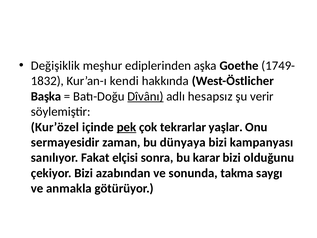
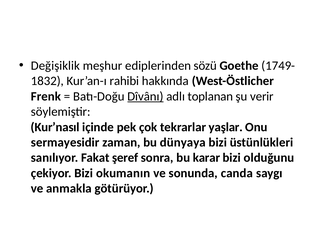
aşka: aşka -> sözü (205, 66)
kendi: kendi -> rahibi (124, 81)
Başka: Başka -> Frenk (46, 96)
hesapsız: hesapsız -> toplanan (210, 96)
Kur’özel: Kur’özel -> Kur’nasıl (55, 127)
pek underline: present -> none (126, 127)
kampanyası: kampanyası -> üstünlükleri (261, 142)
elçisi: elçisi -> şeref (125, 158)
azabından: azabından -> okumanın (123, 173)
takma: takma -> canda (237, 173)
